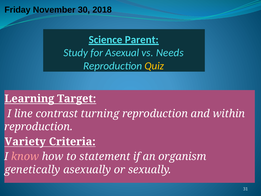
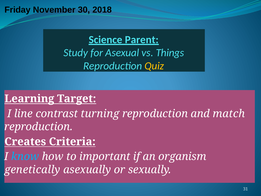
Needs: Needs -> Things (170, 53)
within: within -> match (229, 113)
Variety: Variety -> Creates (25, 141)
know colour: pink -> light blue (25, 156)
statement: statement -> important (105, 156)
